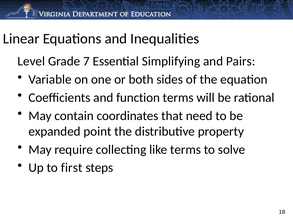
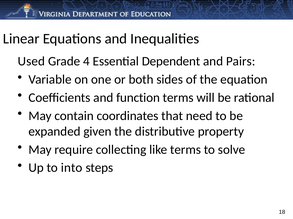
Level: Level -> Used (31, 61)
7: 7 -> 4 (86, 61)
Simplifying: Simplifying -> Dependent (171, 61)
point: point -> given (98, 132)
first: first -> into (72, 168)
